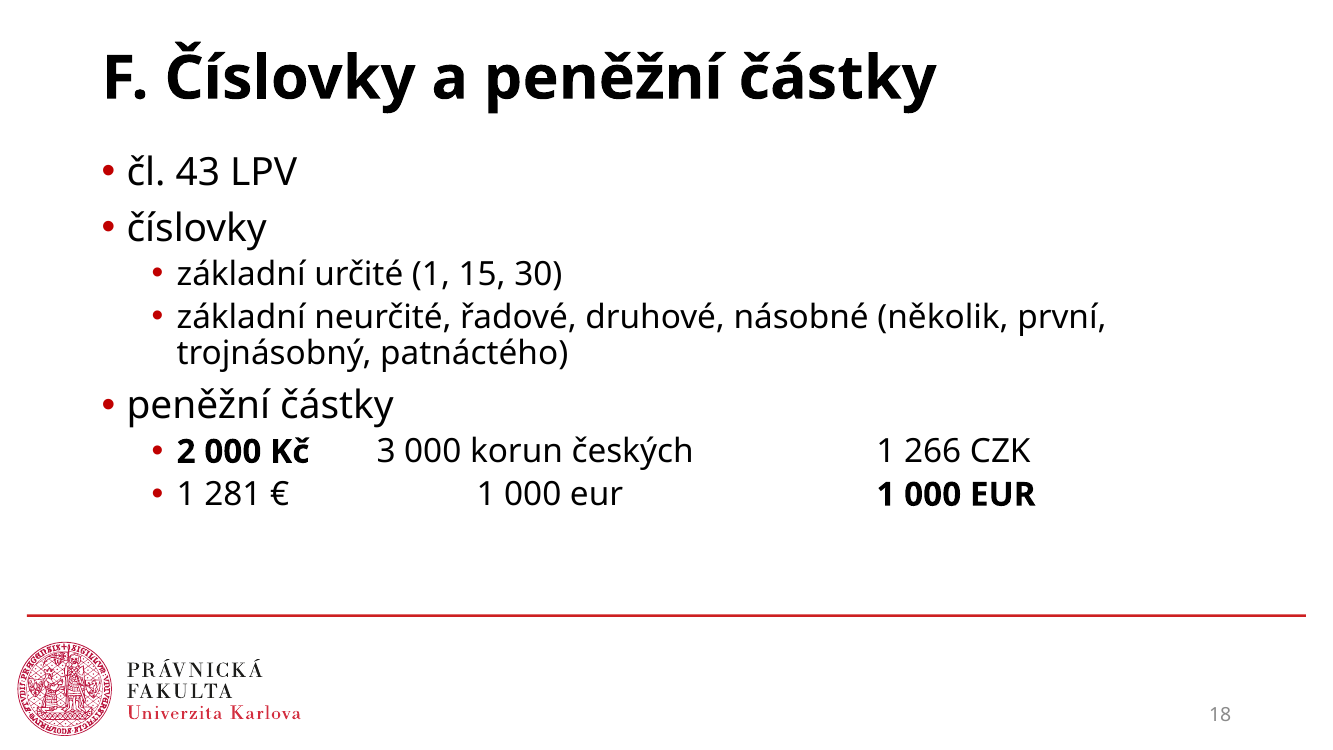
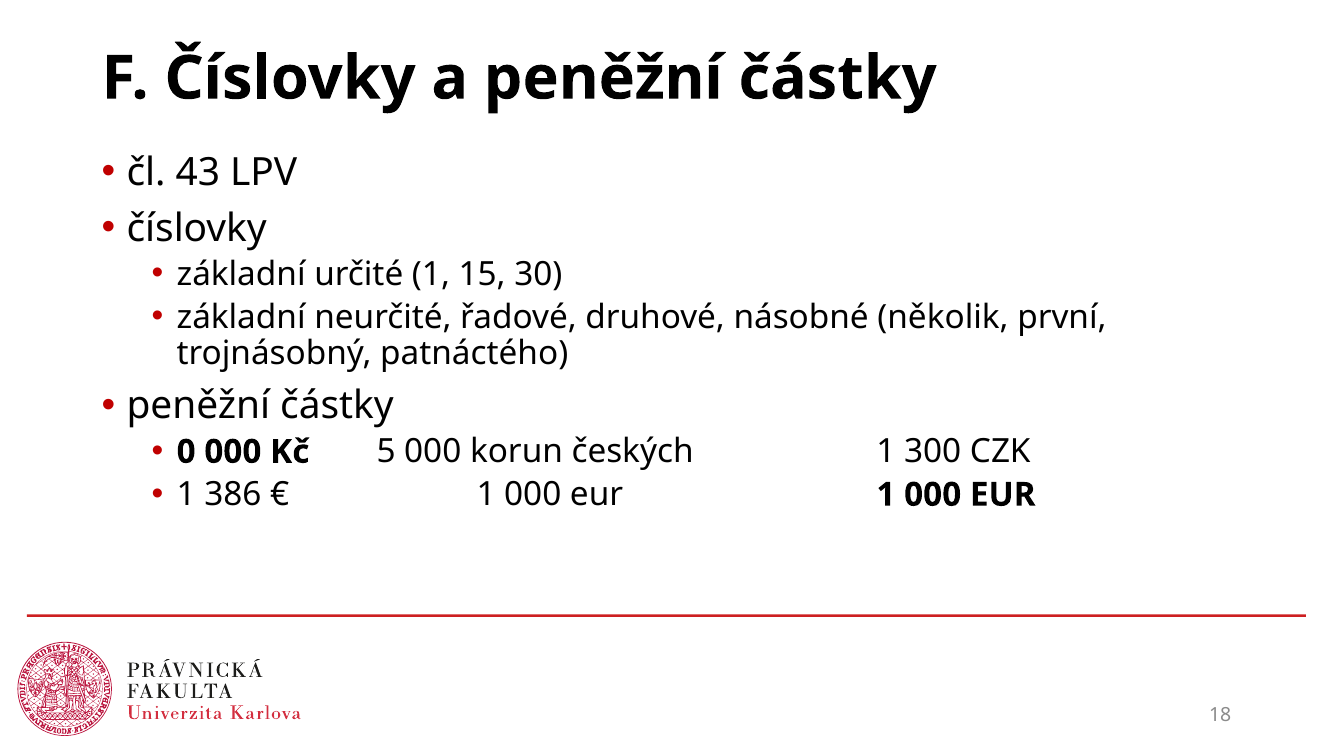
2: 2 -> 0 (186, 452)
3: 3 -> 5 (386, 452)
266: 266 -> 300 (933, 452)
281: 281 -> 386 (233, 495)
